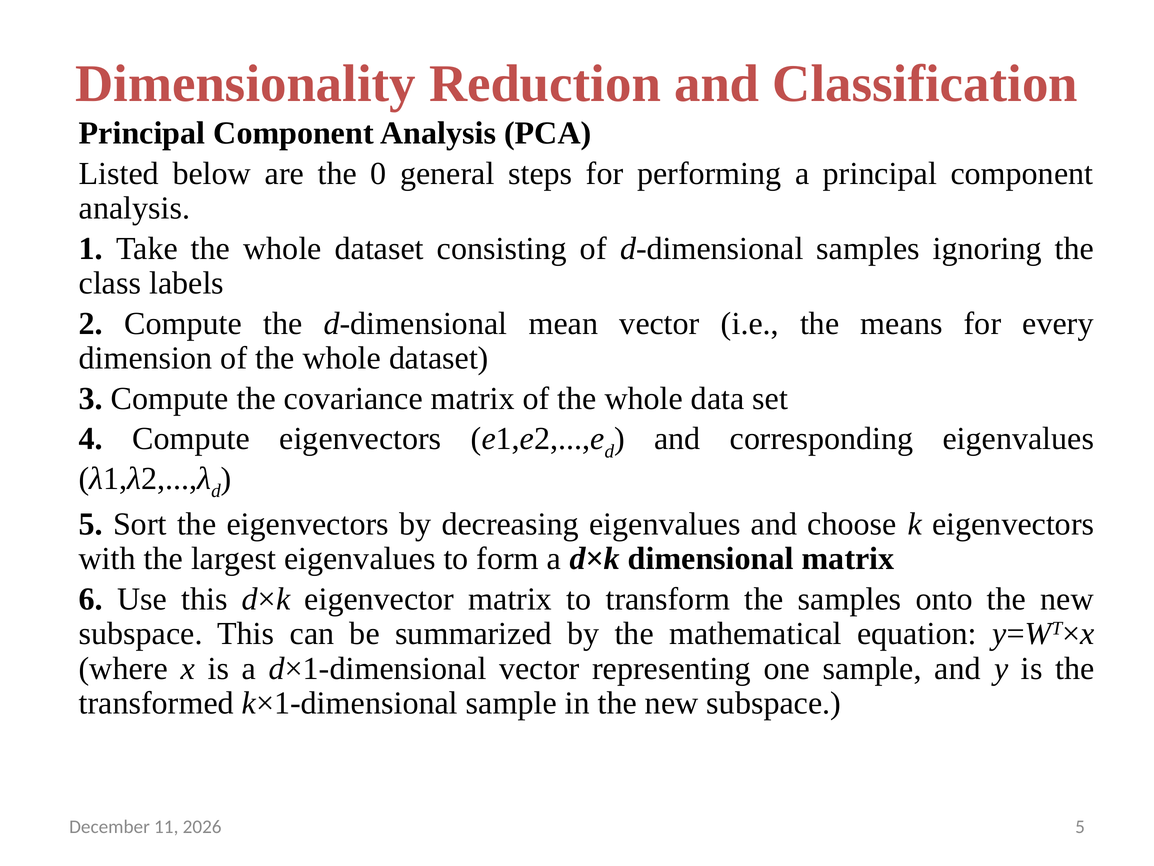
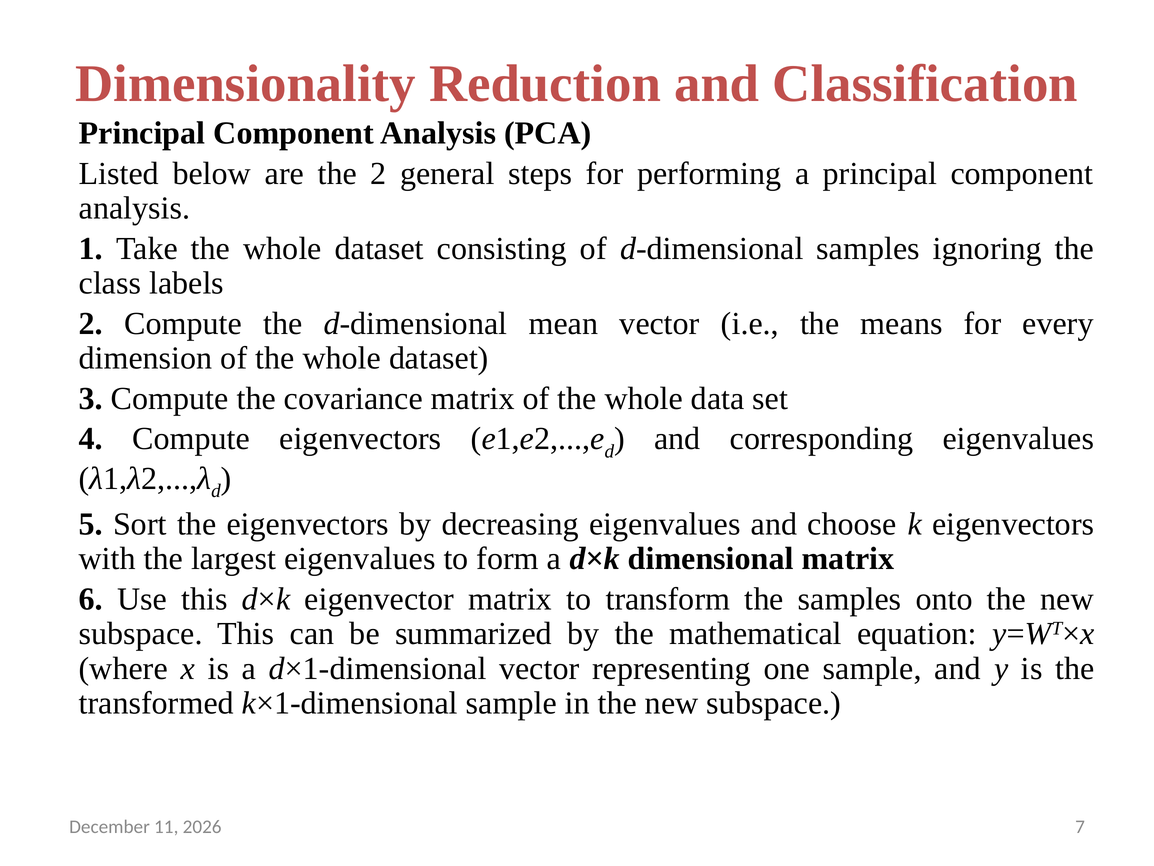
the 0: 0 -> 2 (378, 173)
5: 5 -> 7 (1080, 826)
